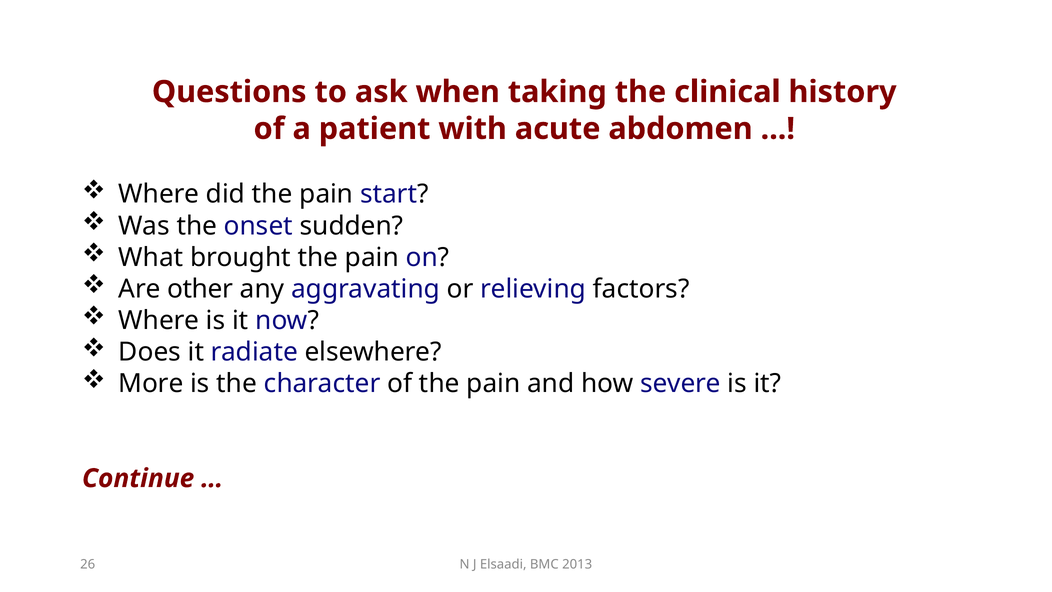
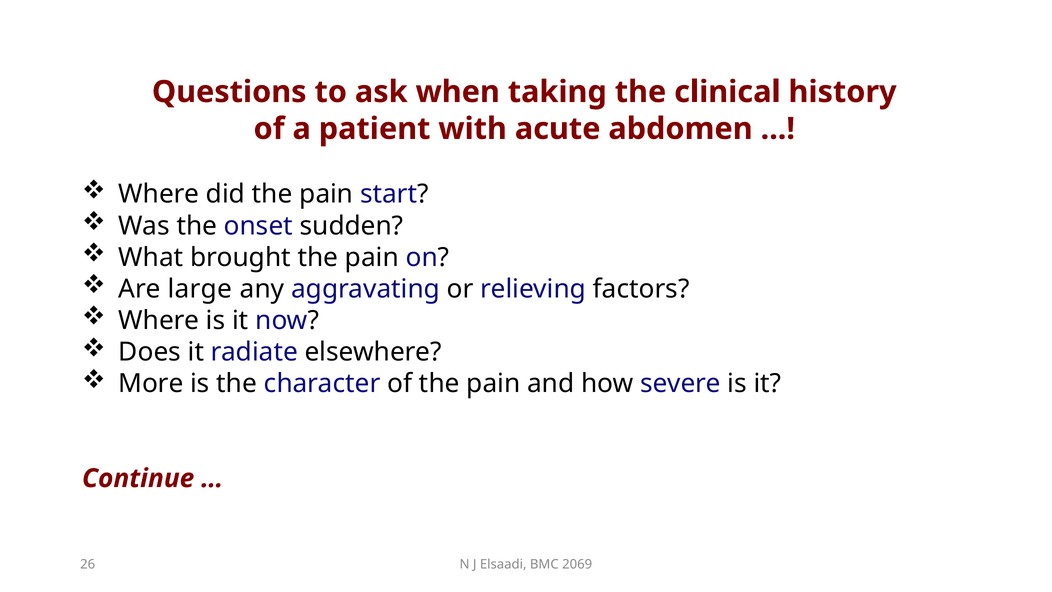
other: other -> large (200, 289)
2013: 2013 -> 2069 (577, 564)
